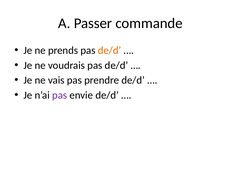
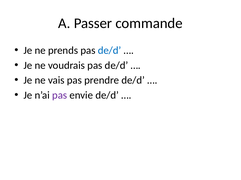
de/d colour: orange -> blue (110, 51)
